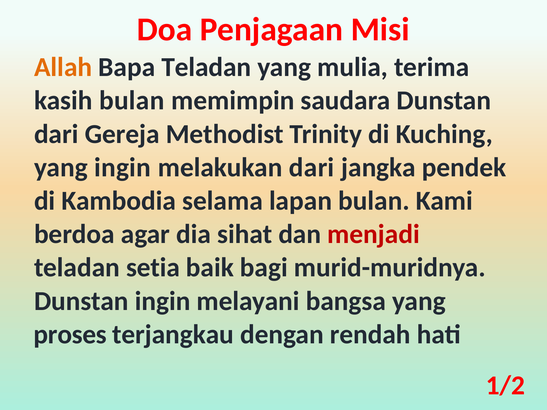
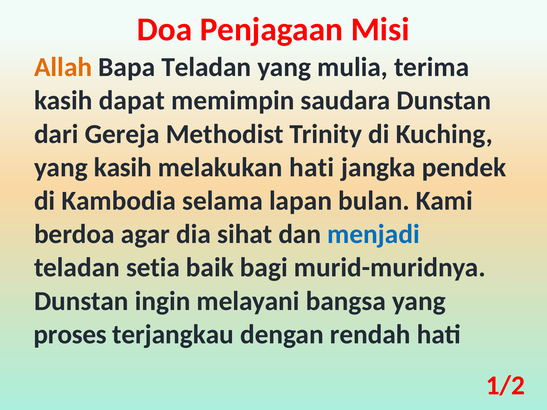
kasih bulan: bulan -> dapat (132, 101)
yang ingin: ingin -> kasih (123, 168)
melakukan dari: dari -> hati (312, 168)
menjadi colour: red -> blue (374, 234)
